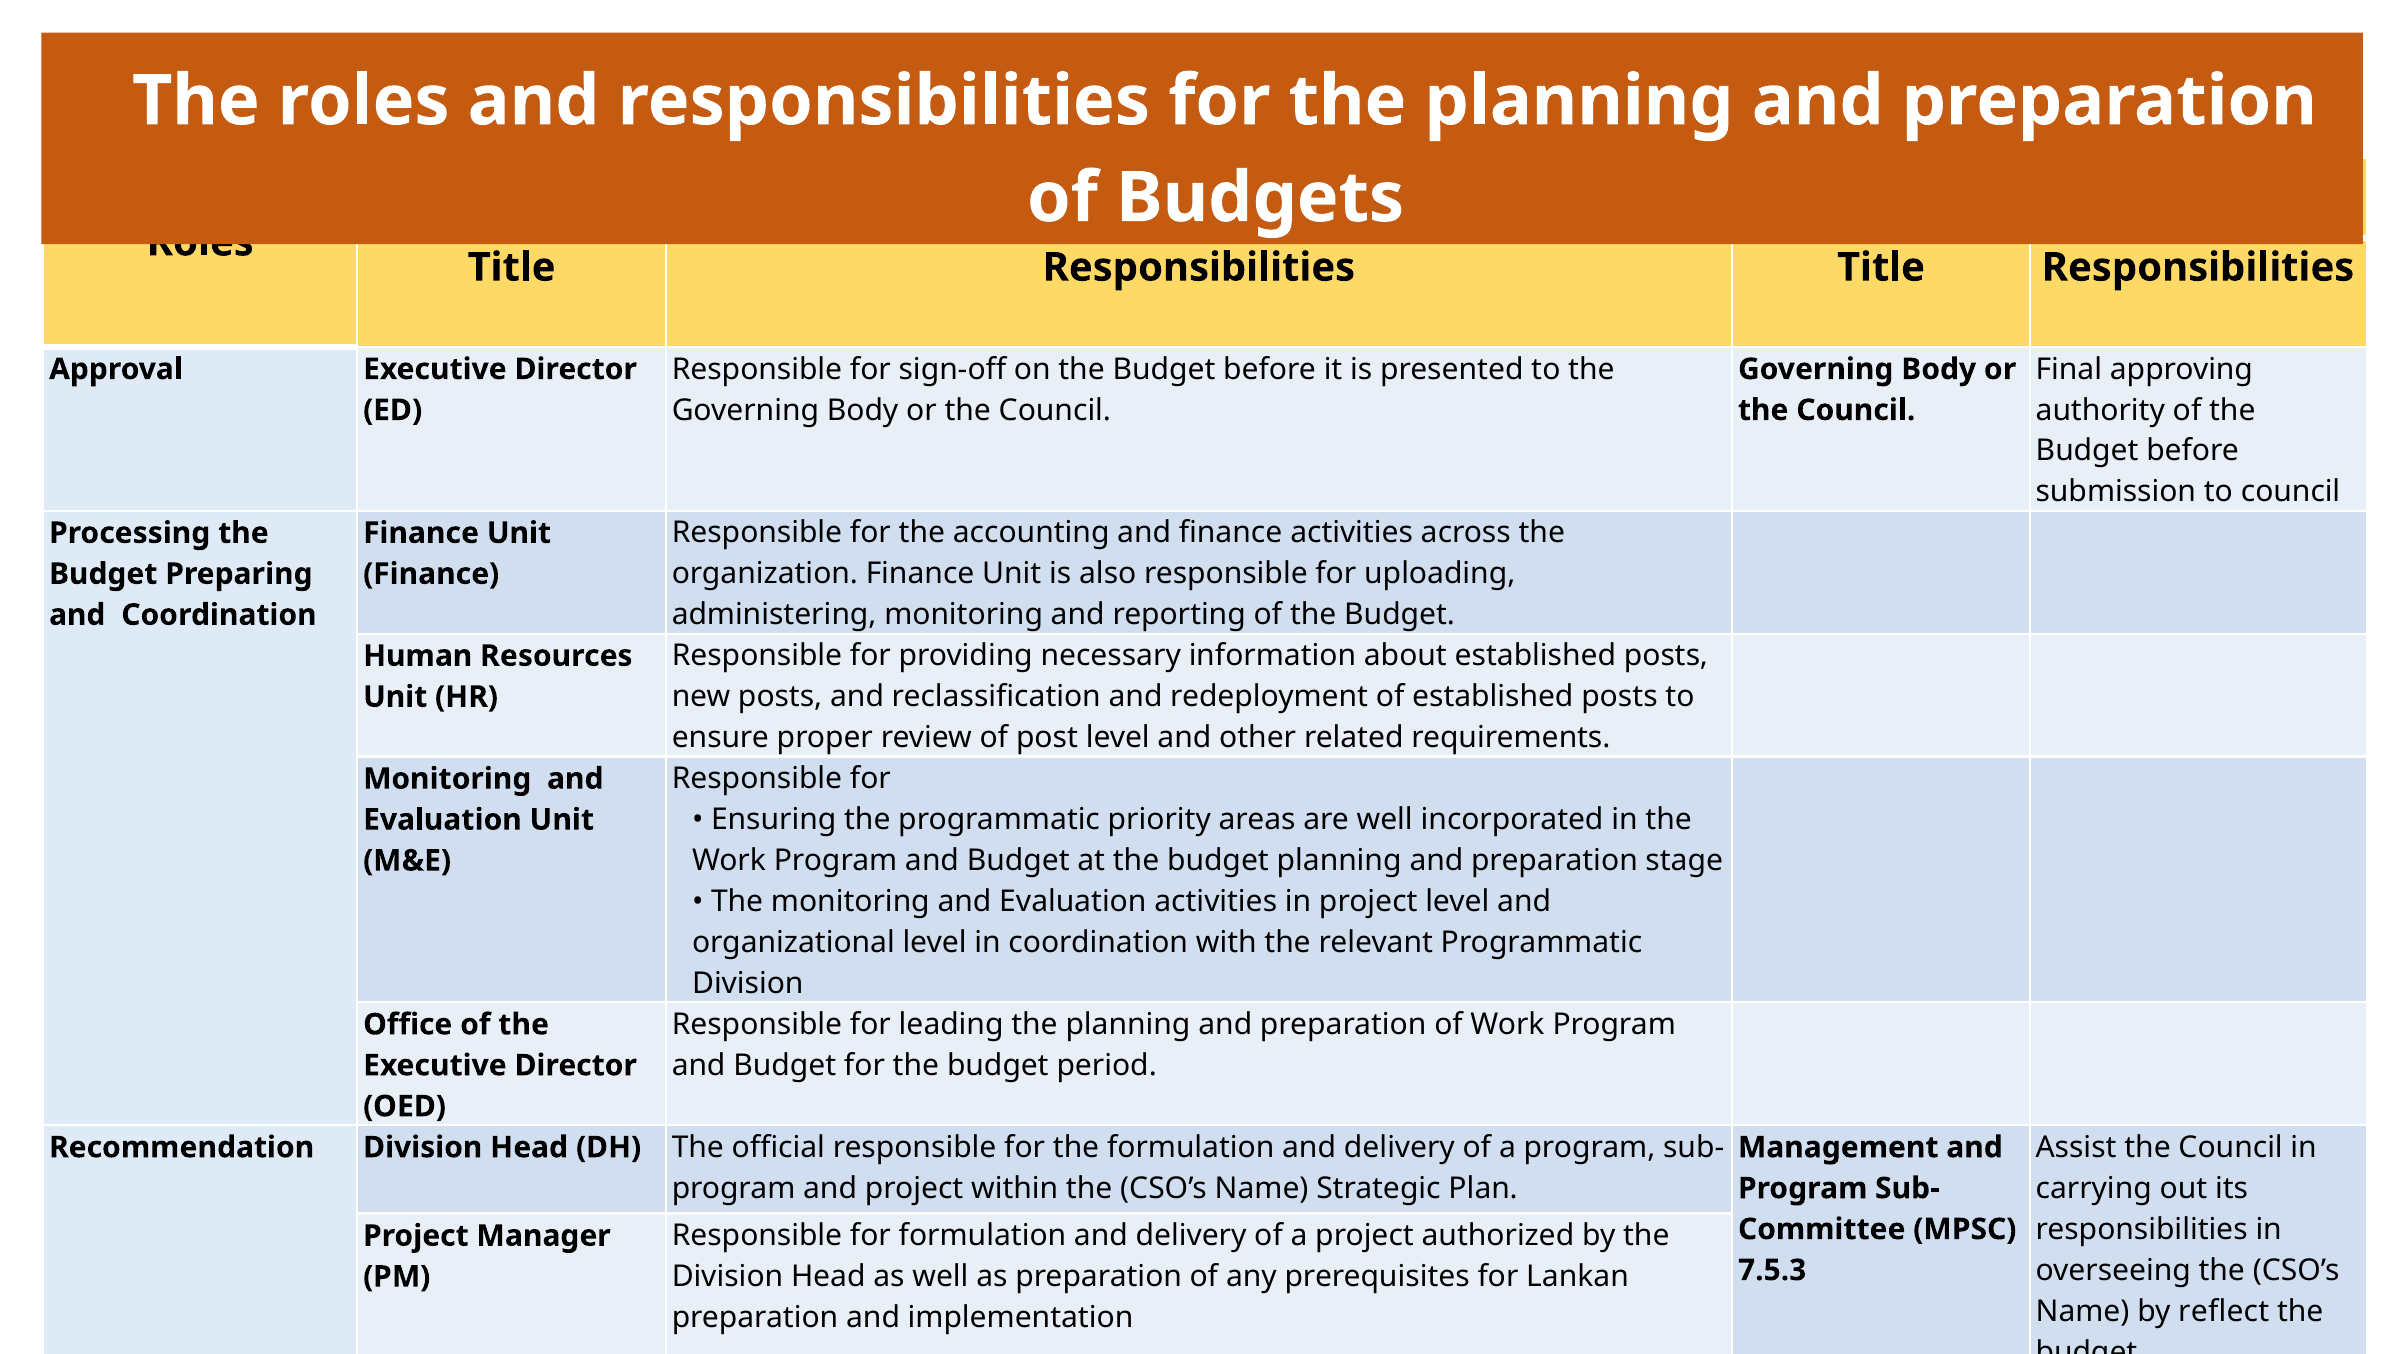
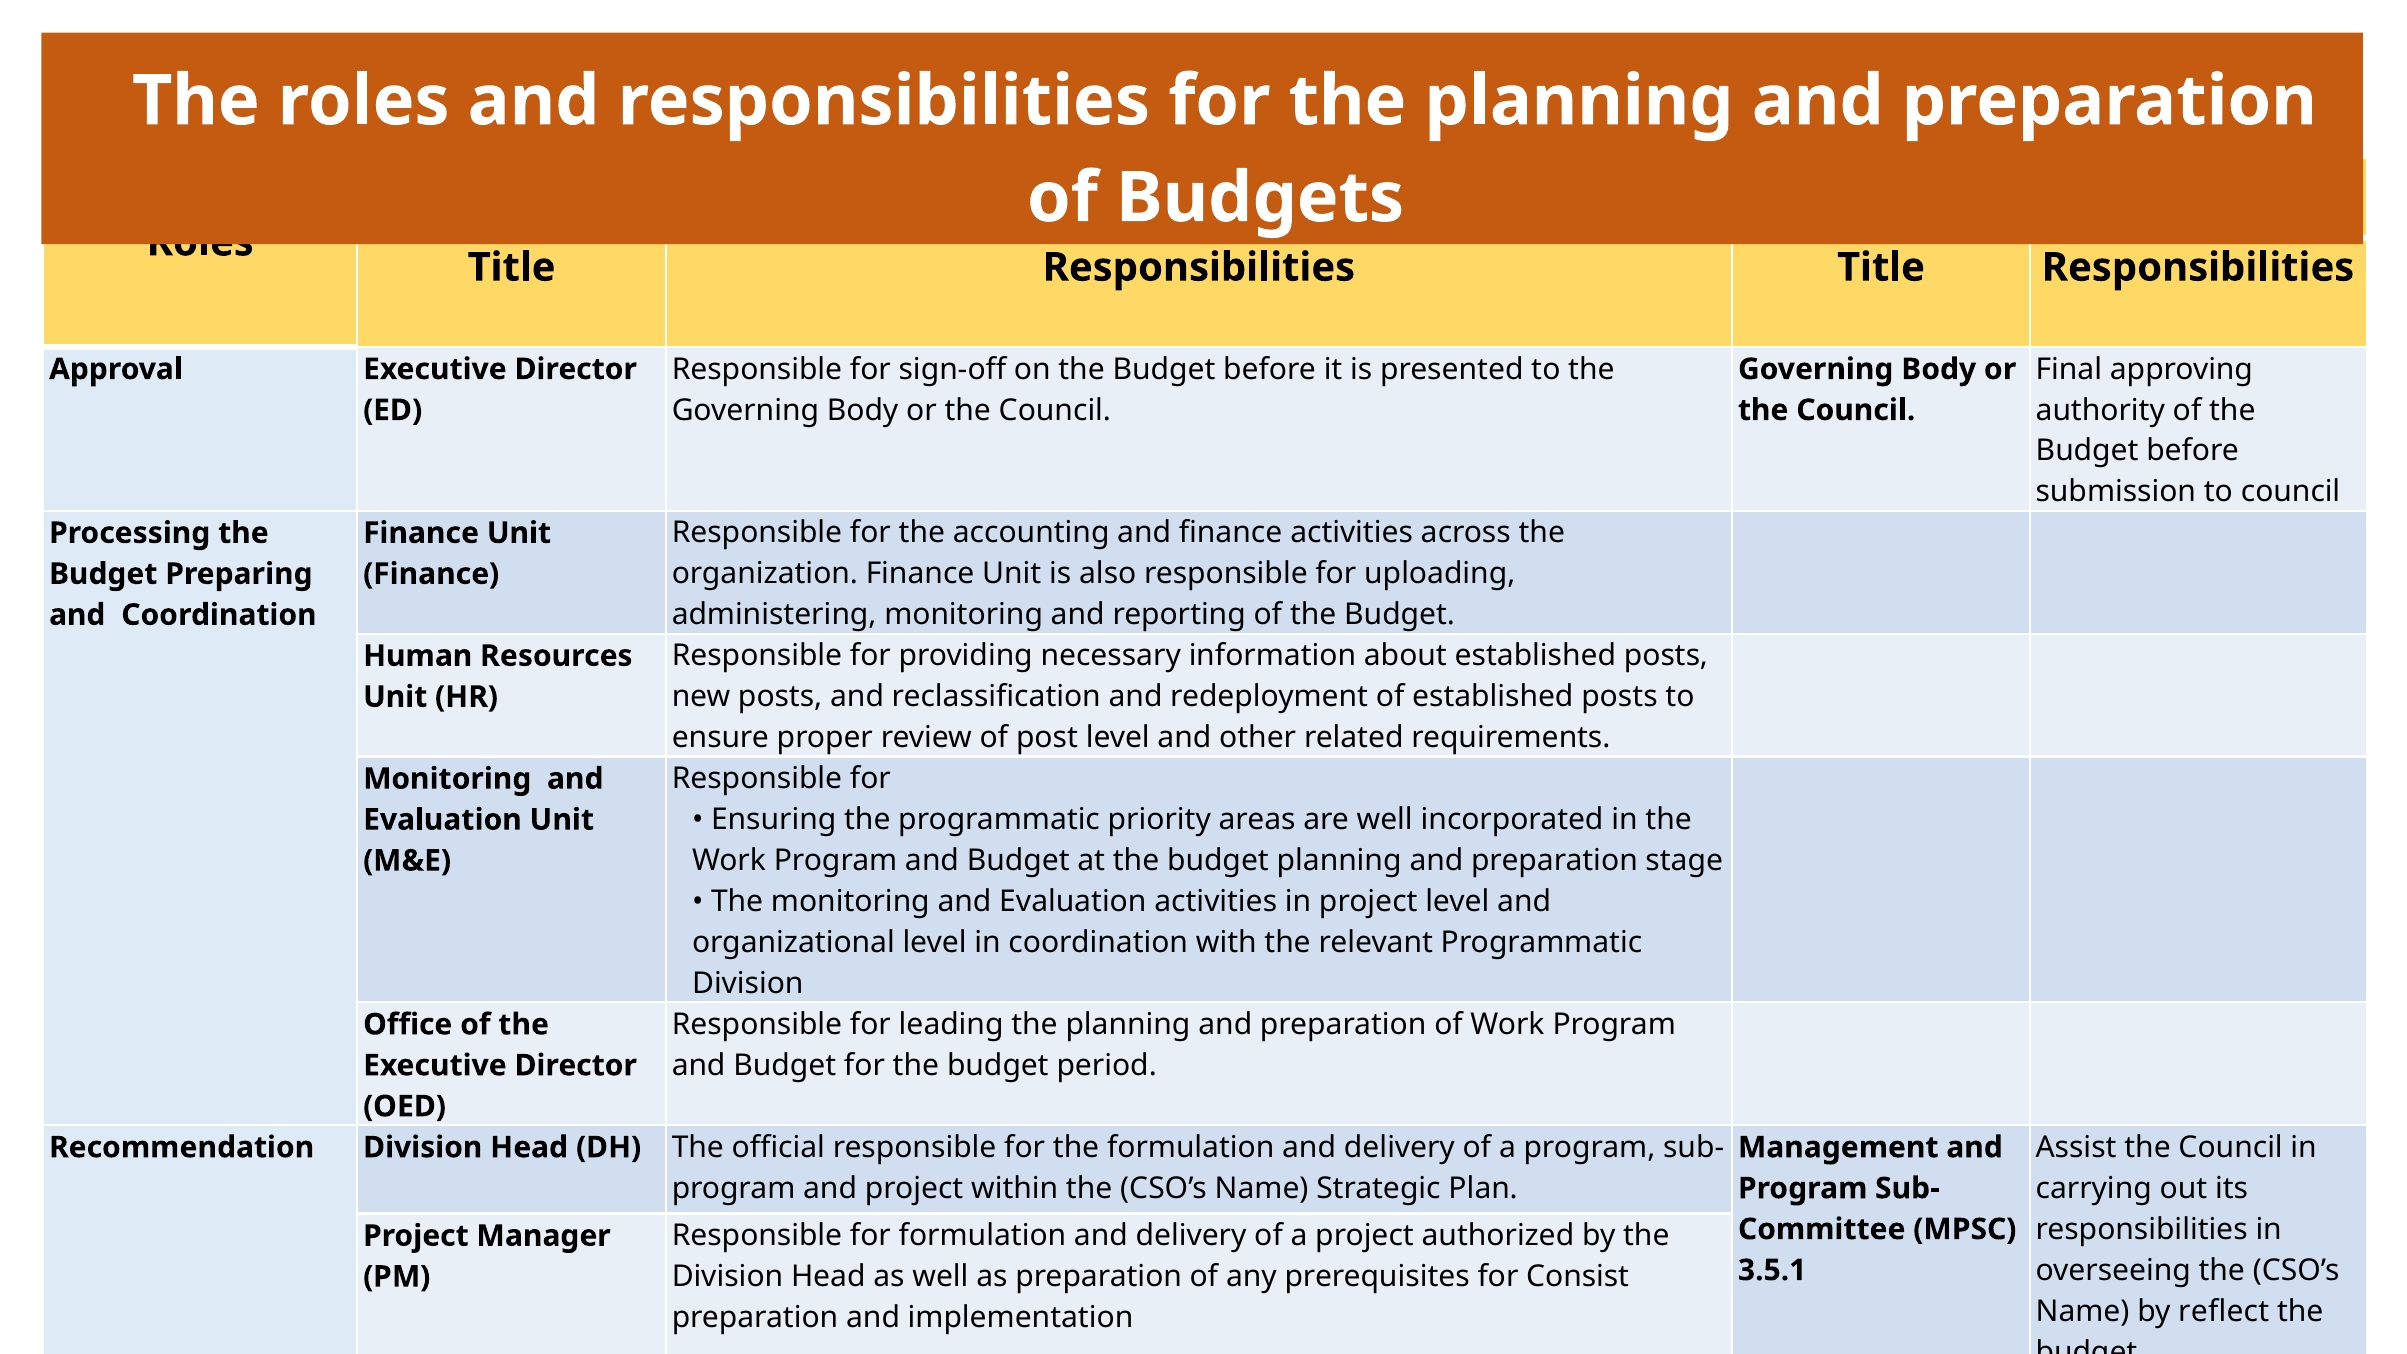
7.5.3: 7.5.3 -> 3.5.1 (1772, 1270)
Lankan: Lankan -> Consist (1578, 1277)
